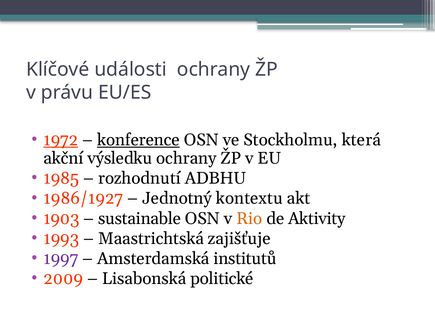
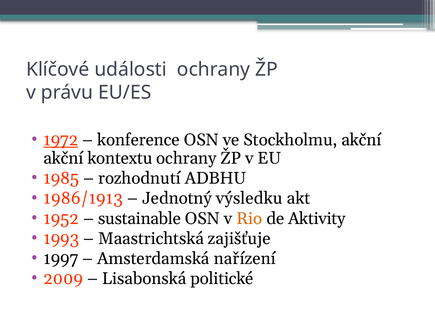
konference underline: present -> none (138, 140)
Stockholmu která: která -> akční (361, 140)
výsledku: výsledku -> kontextu (120, 158)
1986/1927: 1986/1927 -> 1986/1913 (83, 199)
kontextu: kontextu -> výsledku (249, 199)
1903: 1903 -> 1952 (61, 219)
1997 colour: purple -> black (61, 259)
institutů: institutů -> nařízení (245, 259)
